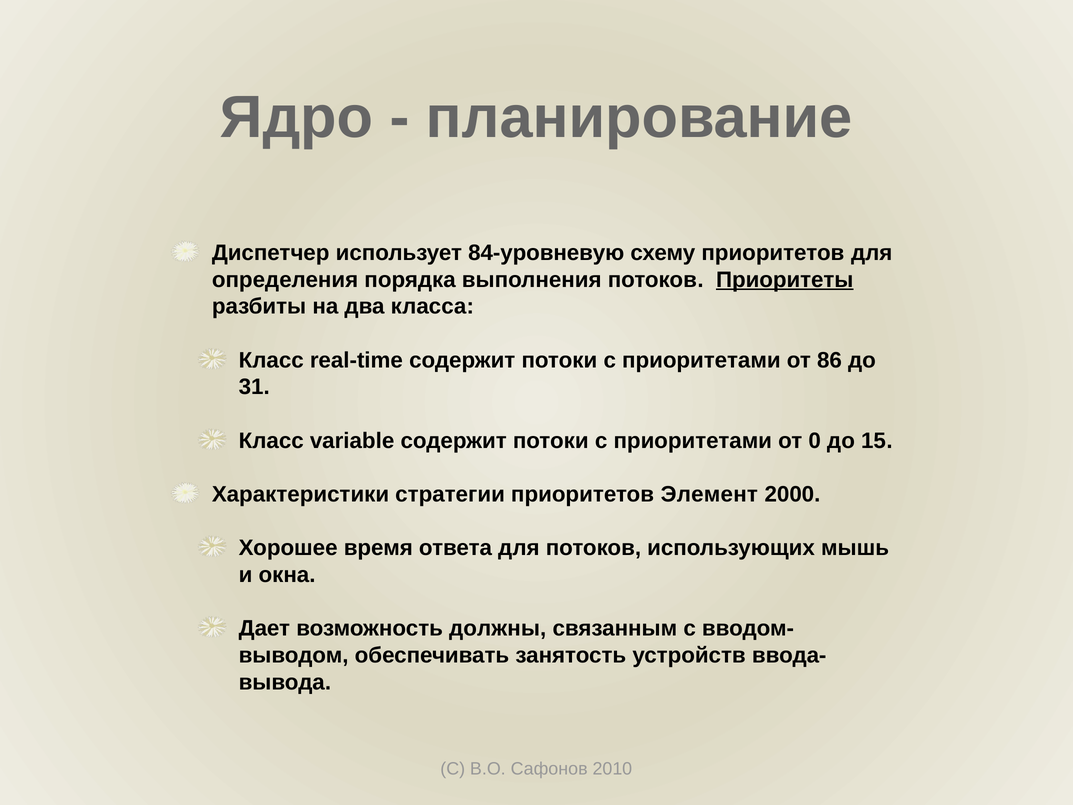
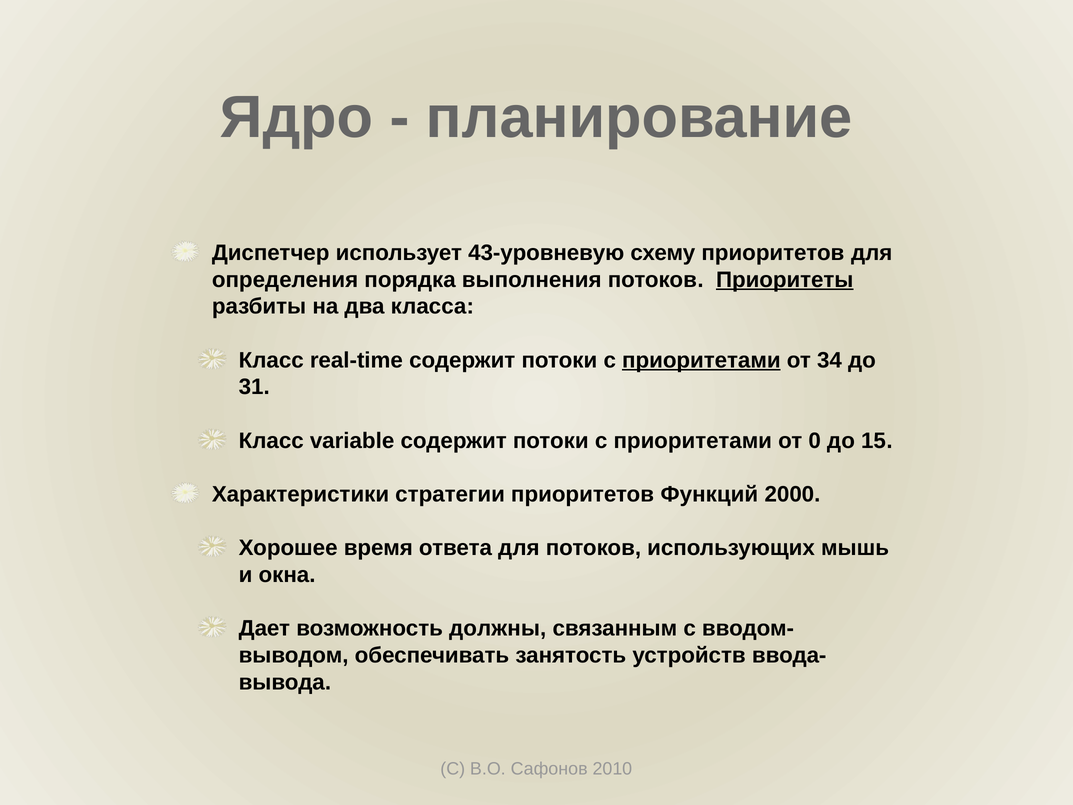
84-уровневую: 84-уровневую -> 43-уровневую (546, 253)
приоритетами underline: none -> present (701, 360)
86: 86 -> 34 (829, 360)
Элемент: Элемент -> Функций (709, 494)
